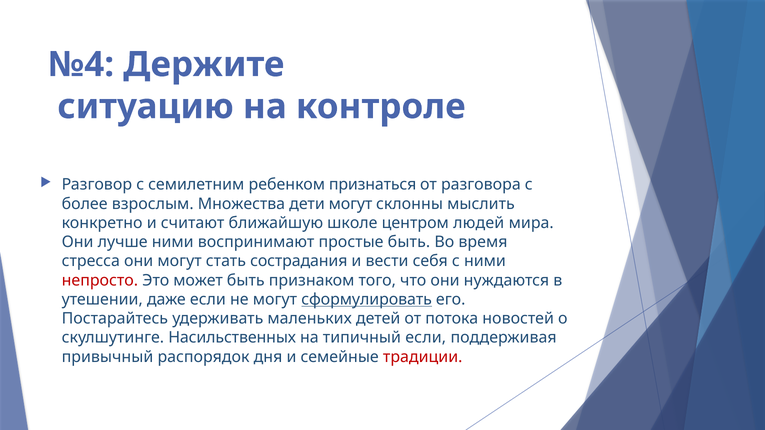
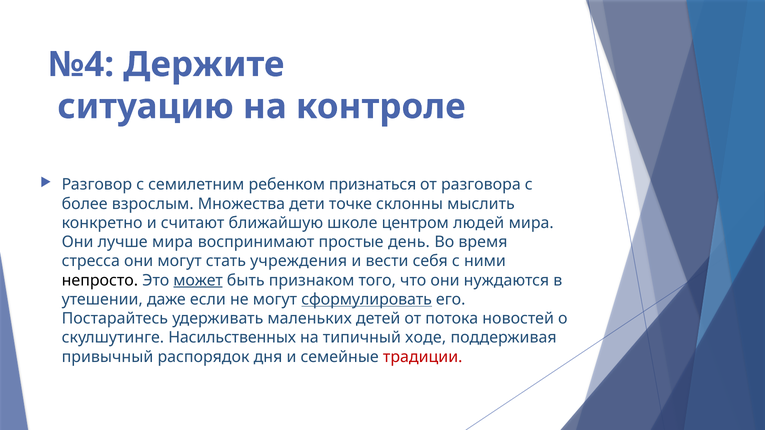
дети могут: могут -> точке (351, 204)
лучше ними: ними -> мира (173, 242)
простые быть: быть -> день (409, 242)
сострадания: сострадания -> учреждения (299, 261)
непросто colour: red -> black (100, 280)
может underline: none -> present (198, 280)
типичный если: если -> ходе (426, 338)
